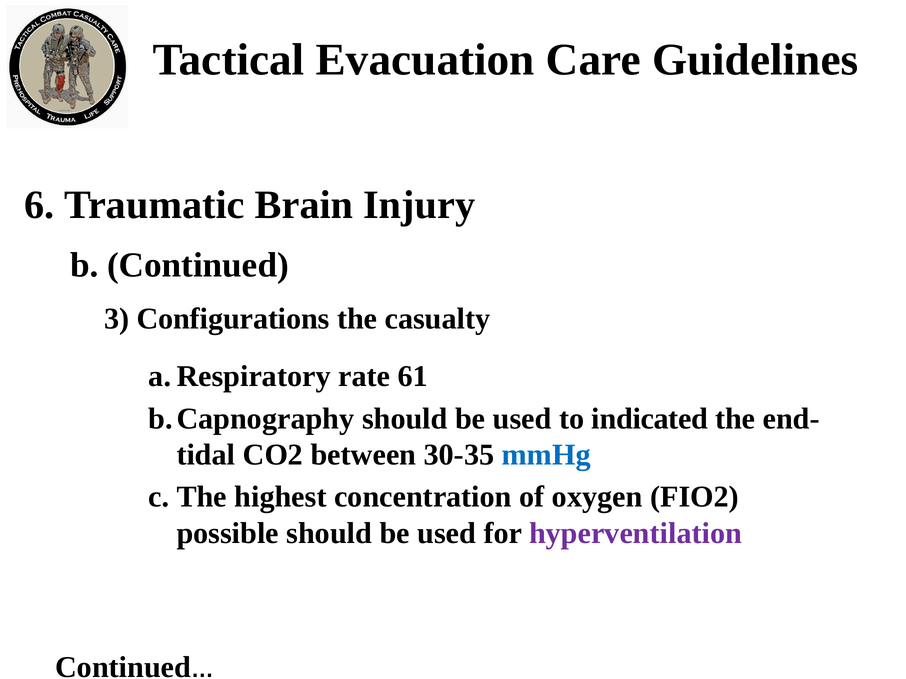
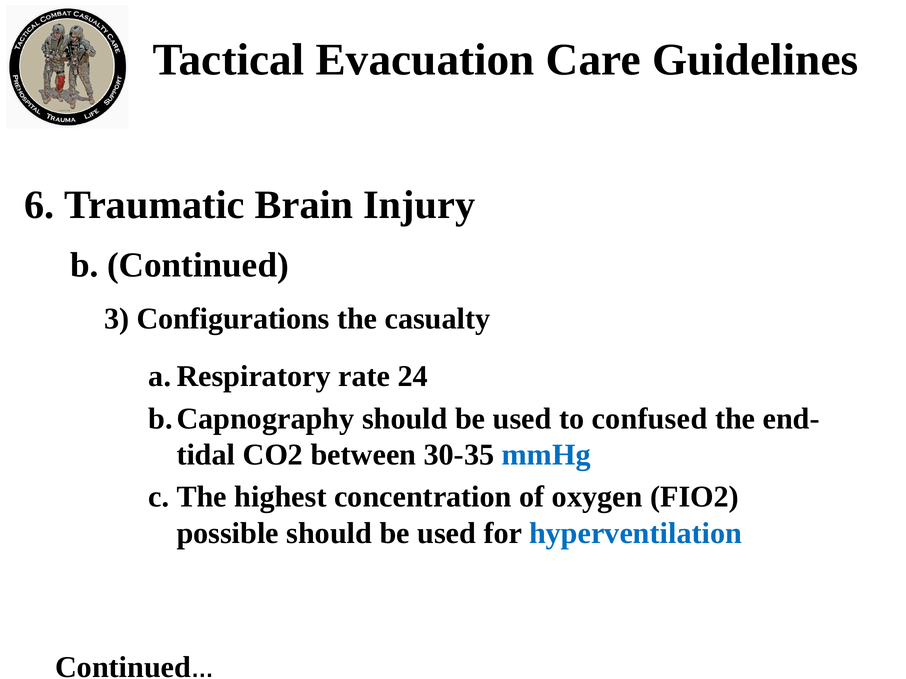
61: 61 -> 24 (413, 377)
indicated: indicated -> confused (650, 419)
hyperventilation colour: purple -> blue (636, 534)
